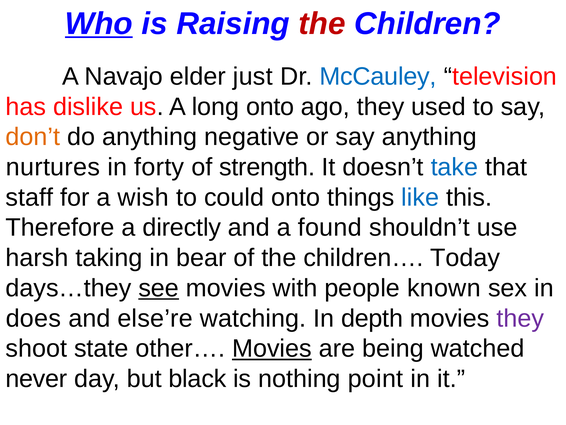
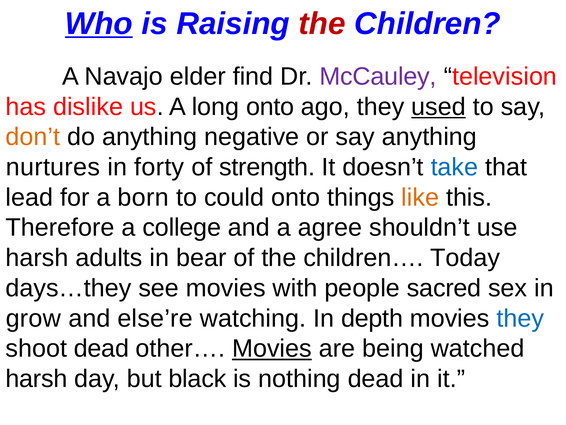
just: just -> find (253, 76)
McCauley colour: blue -> purple (378, 76)
used underline: none -> present (439, 107)
staff: staff -> lead (29, 197)
wish: wish -> born (143, 197)
like colour: blue -> orange (420, 197)
directly: directly -> college (182, 227)
found: found -> agree (330, 227)
taking: taking -> adults (109, 258)
see underline: present -> none (159, 288)
known: known -> sacred (444, 288)
does: does -> grow (33, 318)
they colour: purple -> blue (520, 318)
shoot state: state -> dead (101, 348)
never: never -> harsh (36, 378)
nothing point: point -> dead (376, 378)
